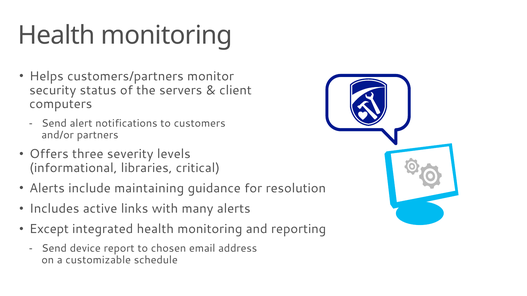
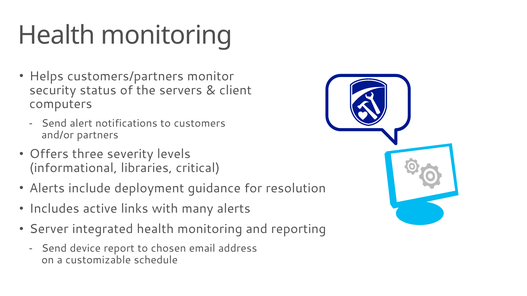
maintaining: maintaining -> deployment (149, 189)
Except: Except -> Server (49, 229)
